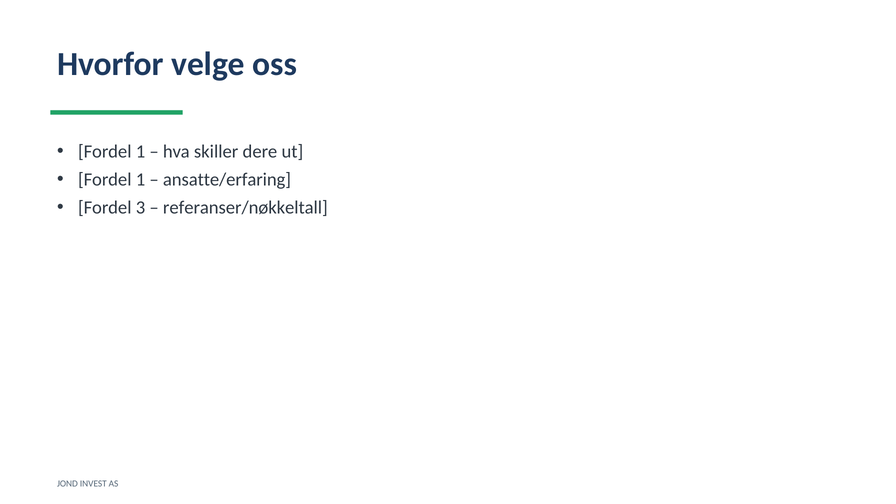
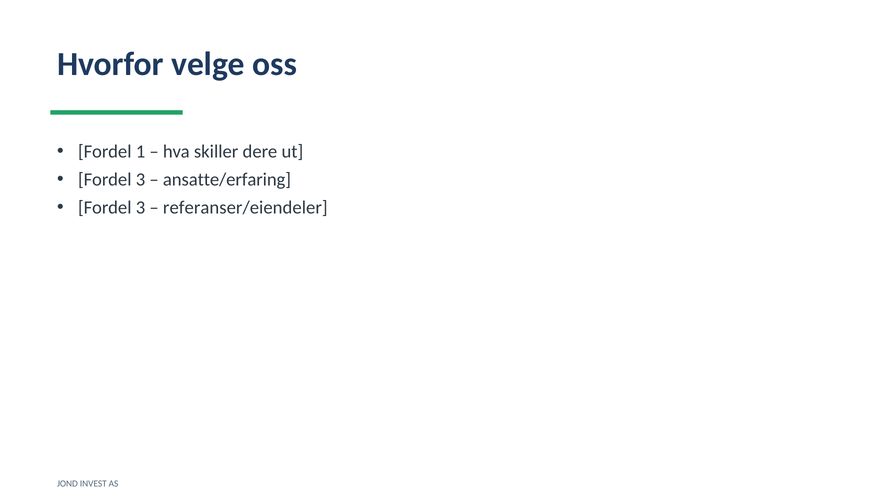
1: 1 -> 3 (141, 180)
referanser/nøkkeltall: referanser/nøkkeltall -> referanser/eiendeler (245, 208)
